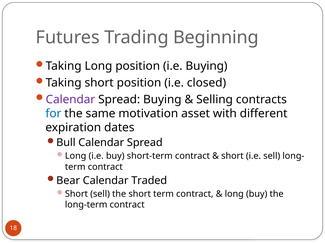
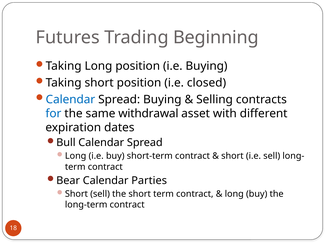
Calendar colour: purple -> blue (70, 100)
motivation: motivation -> withdrawal (148, 114)
Traded: Traded -> Parties (149, 181)
